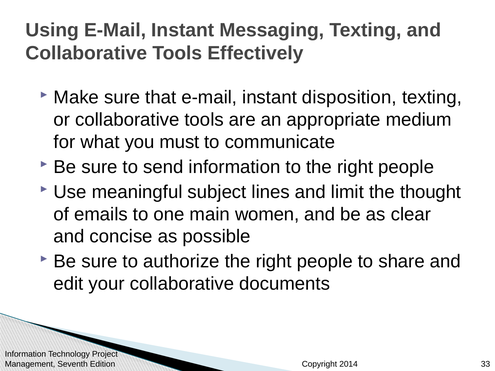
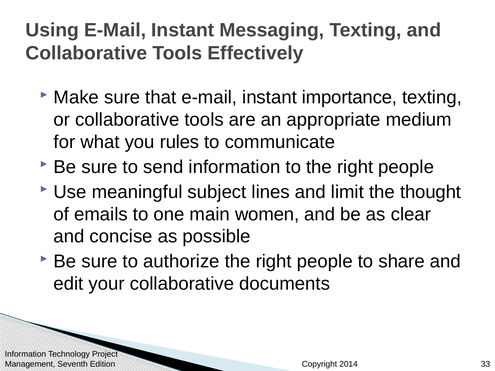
disposition: disposition -> importance (350, 97)
must: must -> rules (179, 142)
